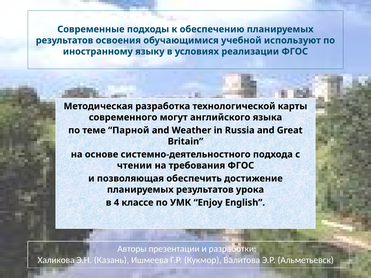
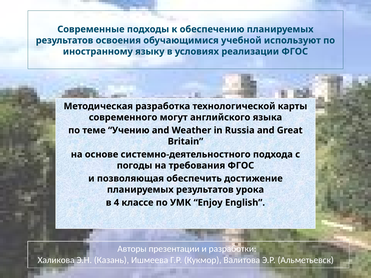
Парной: Парной -> Учению (129, 130)
чтении: чтении -> погоды (135, 166)
